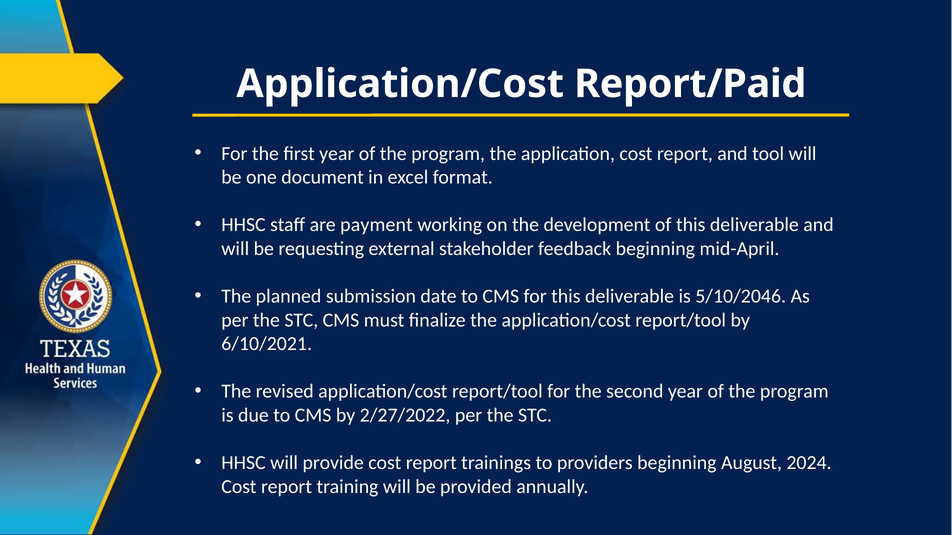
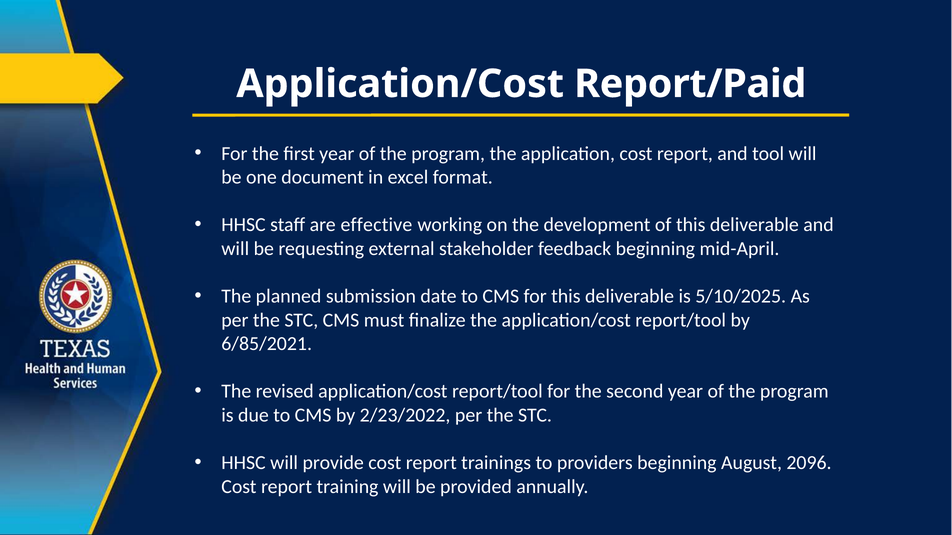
payment: payment -> effective (376, 225)
5/10/2046: 5/10/2046 -> 5/10/2025 (741, 296)
6/10/2021: 6/10/2021 -> 6/85/2021 (267, 344)
2/27/2022: 2/27/2022 -> 2/23/2022 (405, 416)
2024: 2024 -> 2096 (809, 463)
